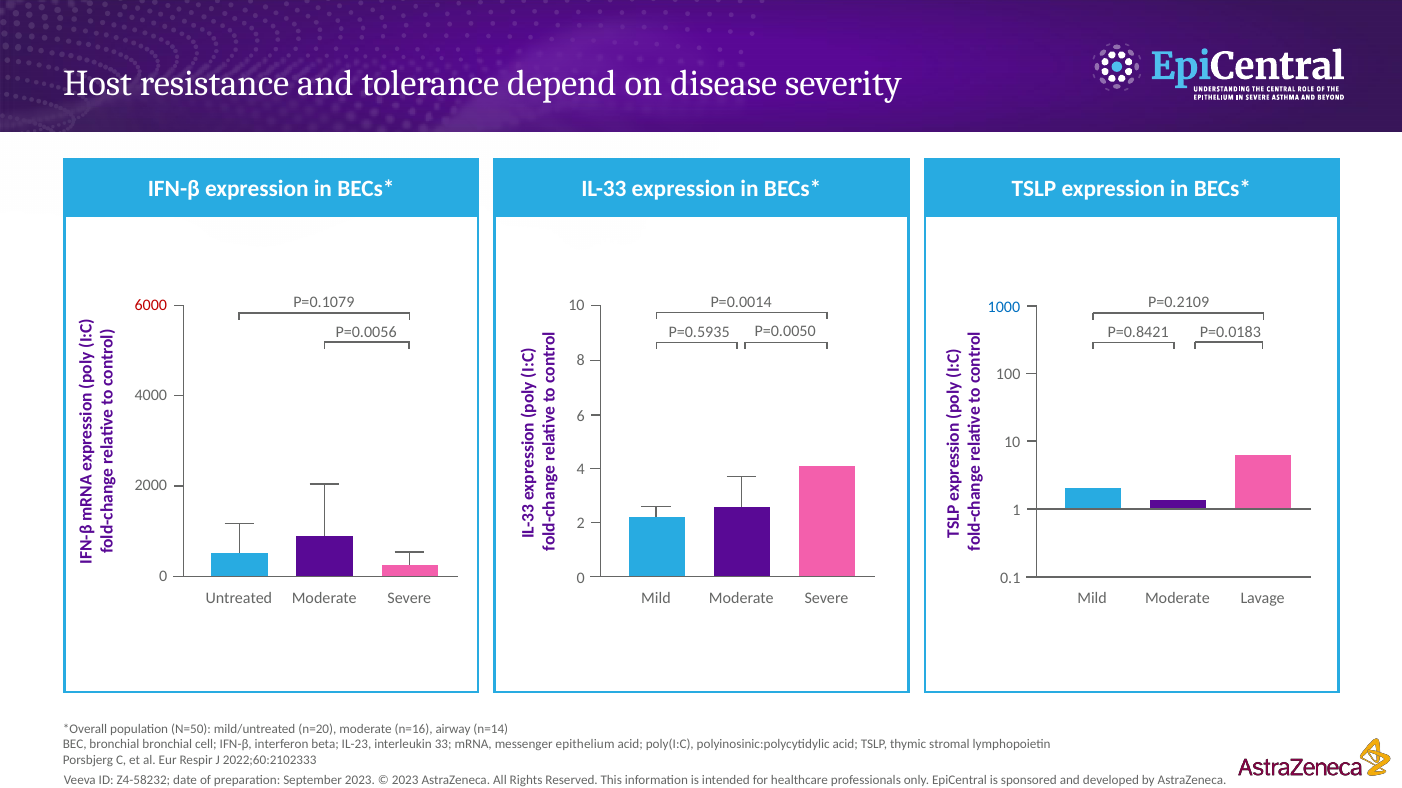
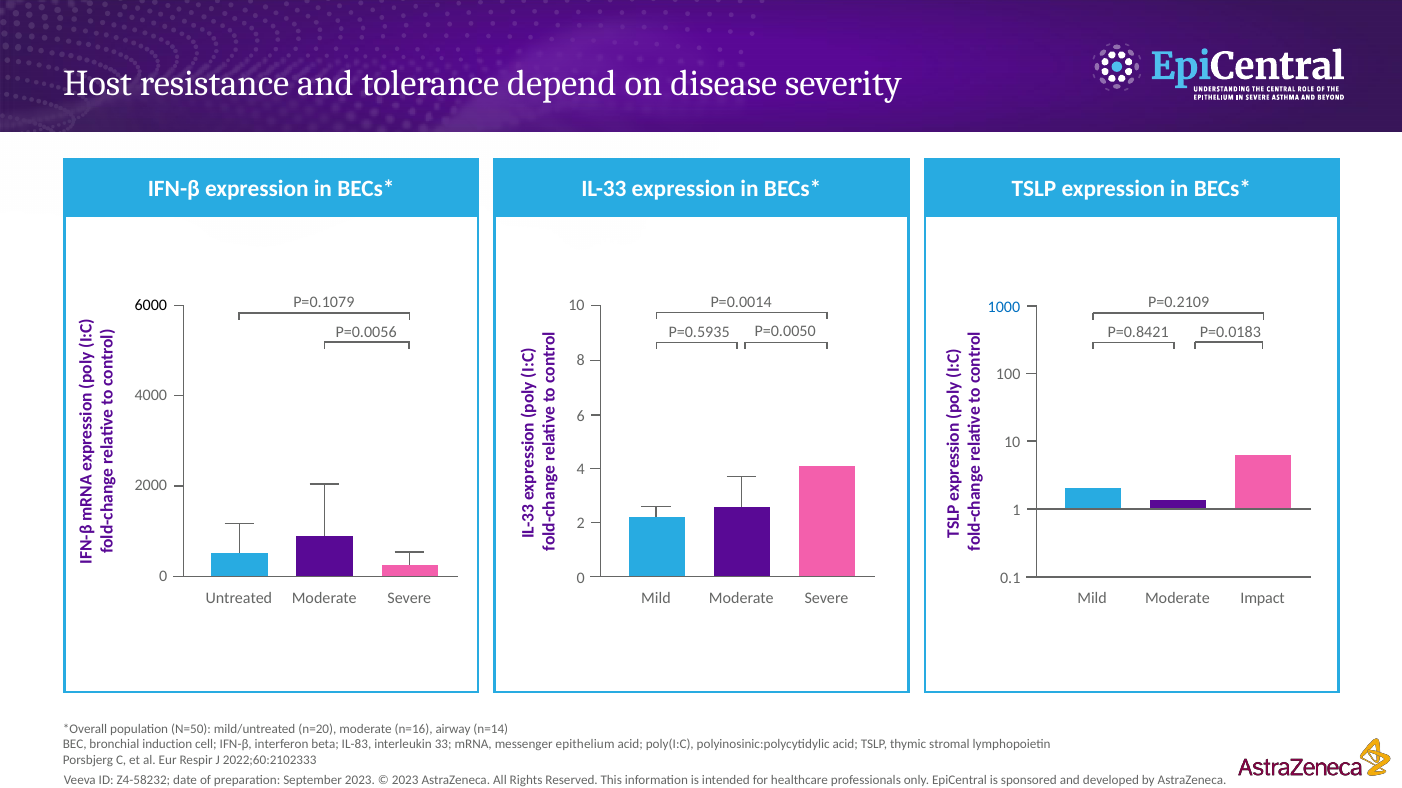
6000 colour: red -> black (151, 305)
Lavage: Lavage -> Impact (1263, 599)
bronchial bronchial: bronchial -> induction (167, 745)
IL-23: IL-23 -> IL-83 (357, 745)
